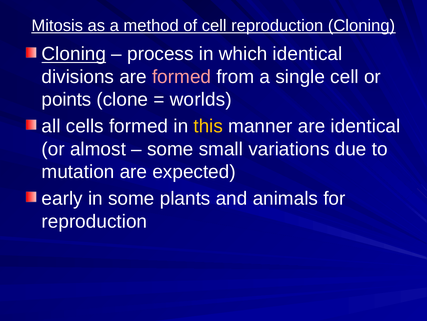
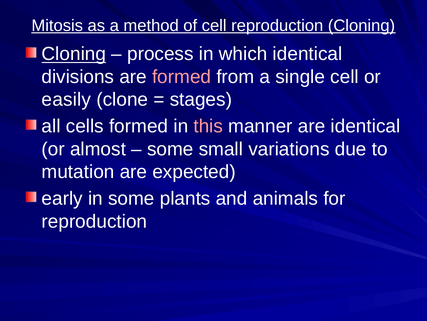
points: points -> easily (66, 99)
worlds: worlds -> stages (201, 99)
this colour: yellow -> pink (208, 126)
